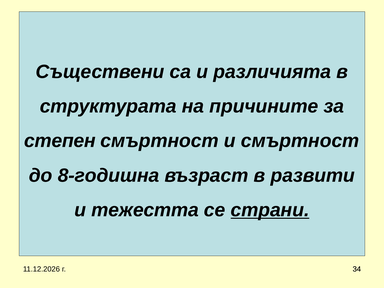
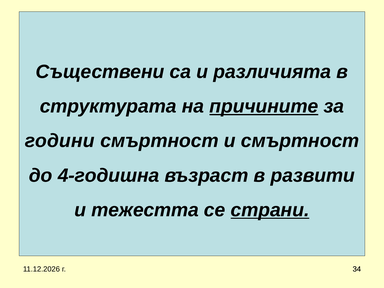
причините underline: none -> present (264, 106)
степен: степен -> години (60, 141)
8-годишна: 8-годишна -> 4-годишна (109, 175)
